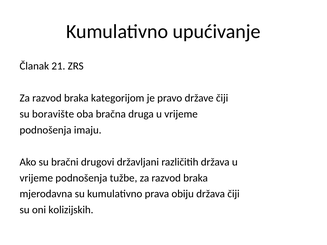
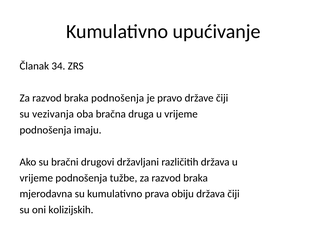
21: 21 -> 34 (58, 66)
braka kategorijom: kategorijom -> podnošenja (118, 98)
boravište: boravište -> vezivanja (53, 114)
